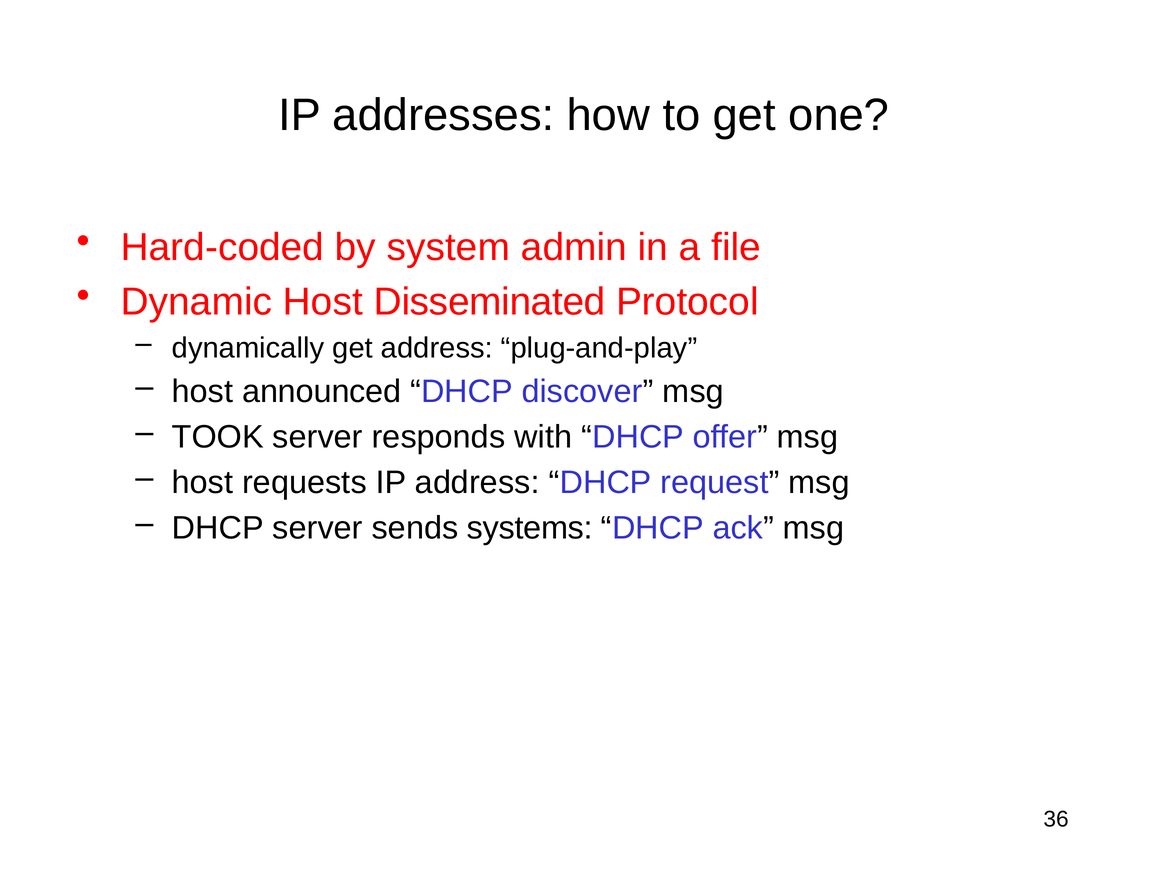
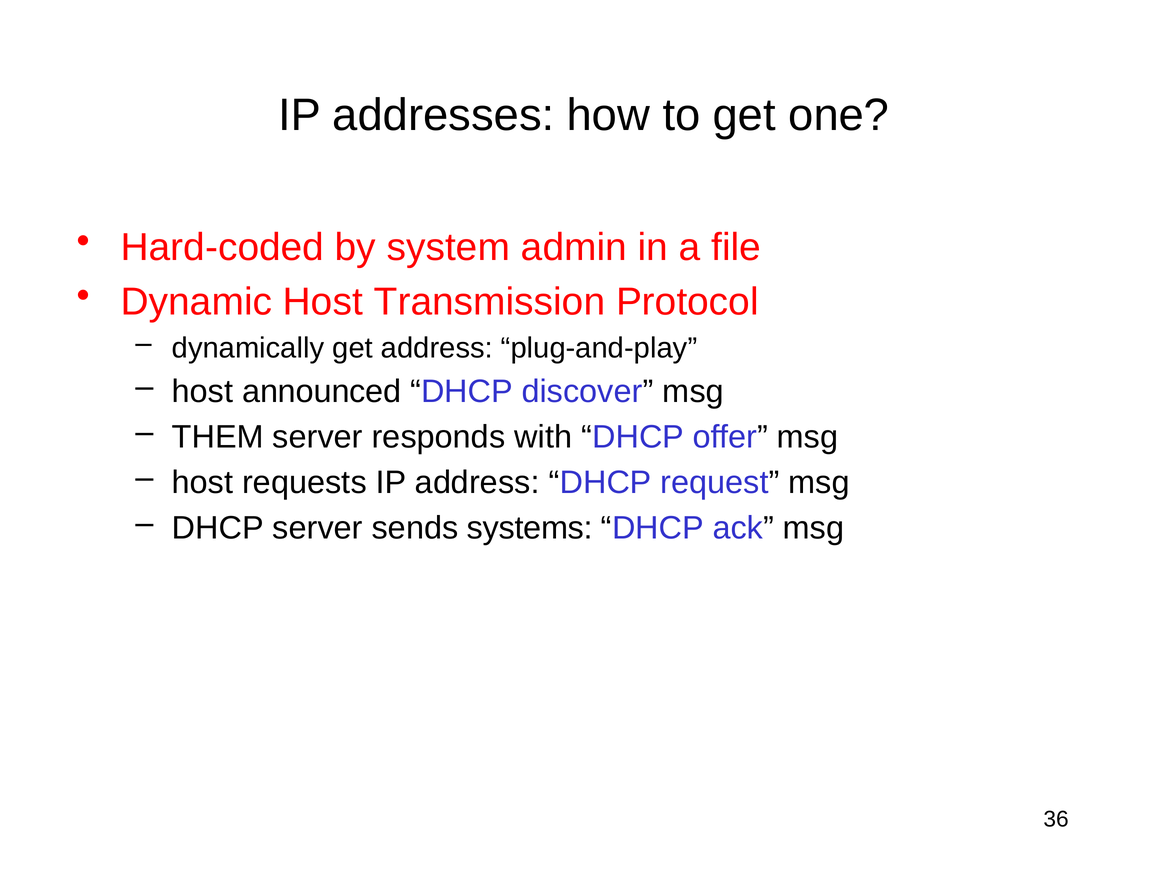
Disseminated: Disseminated -> Transmission (490, 302)
TOOK: TOOK -> THEM (218, 437)
